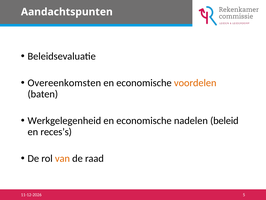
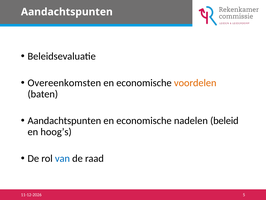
Werkgelegenheid: Werkgelegenheid -> Aandachtspunten (64, 120)
reces’s: reces’s -> hoog’s (56, 131)
van colour: orange -> blue (62, 158)
